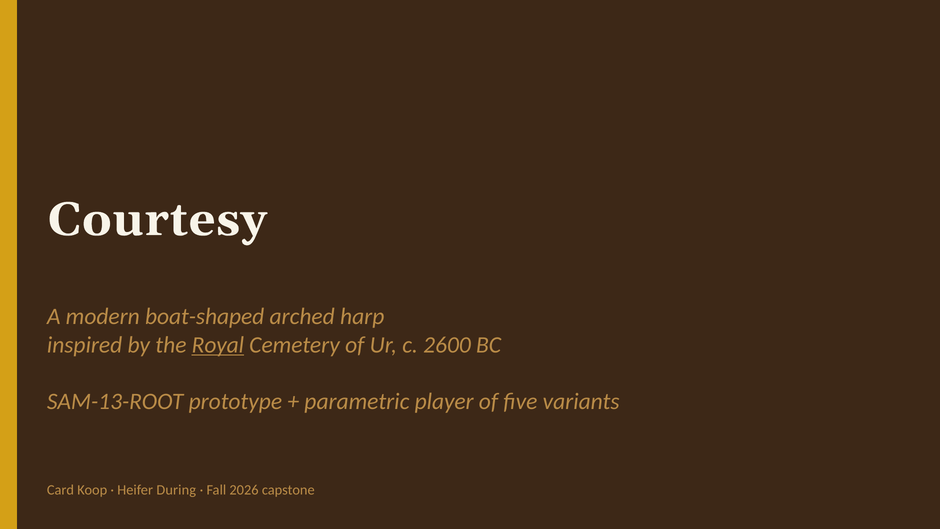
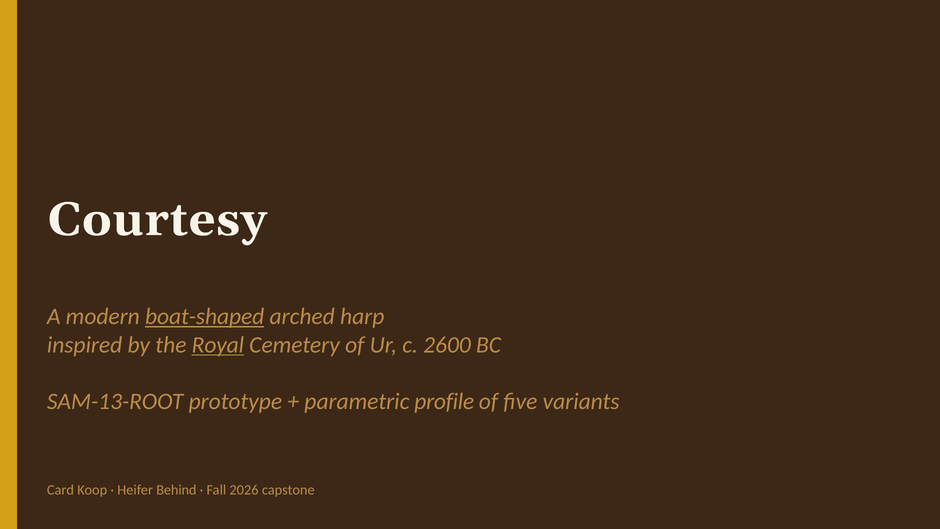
boat-shaped underline: none -> present (205, 317)
player: player -> profile (444, 401)
During: During -> Behind (176, 490)
